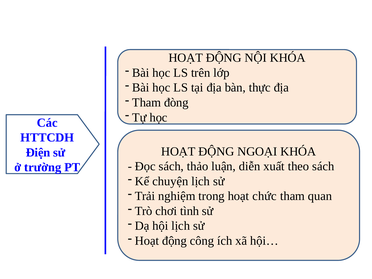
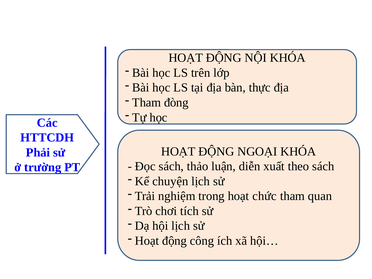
Điện: Điện -> Phải (38, 152)
tình: tình -> tích (190, 211)
